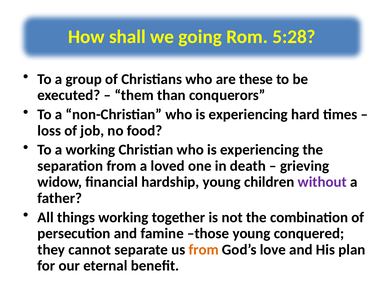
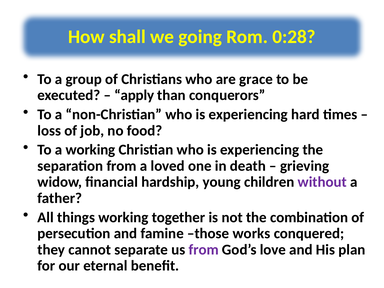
5:28: 5:28 -> 0:28 (294, 37)
these: these -> grace (256, 79)
them: them -> apply (134, 95)
those young: young -> works (251, 234)
from colour: orange -> purple (204, 250)
